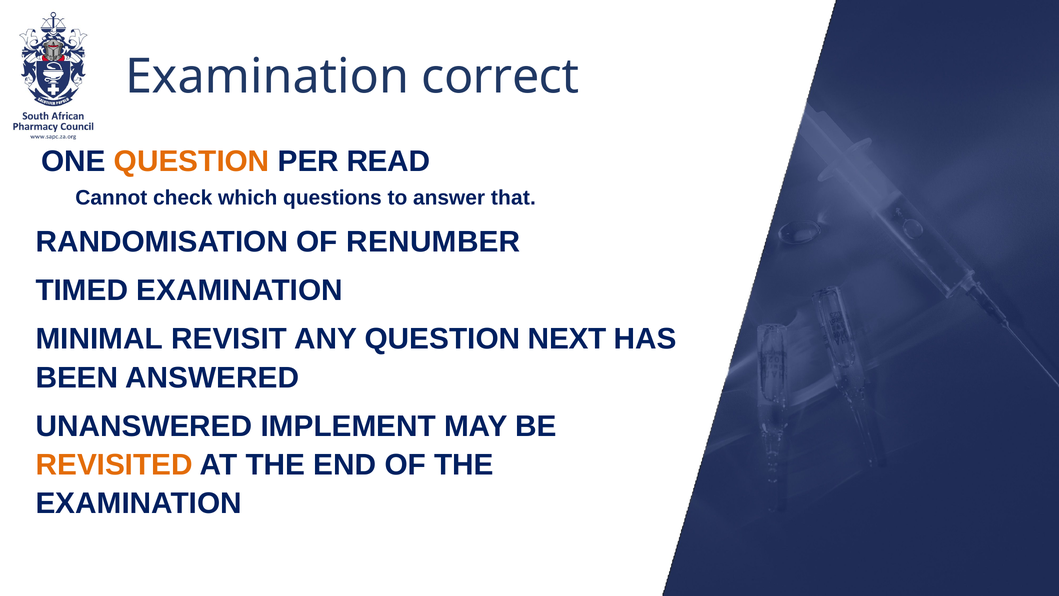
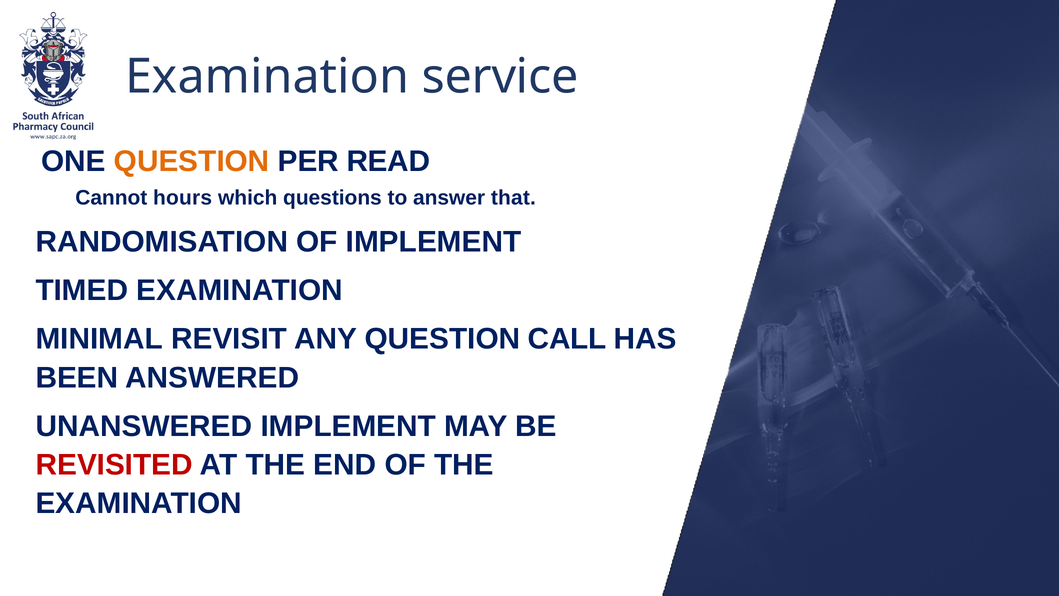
correct: correct -> service (500, 77)
check: check -> hours (183, 198)
OF RENUMBER: RENUMBER -> IMPLEMENT (434, 242)
NEXT: NEXT -> CALL (567, 339)
REVISITED colour: orange -> red (114, 465)
